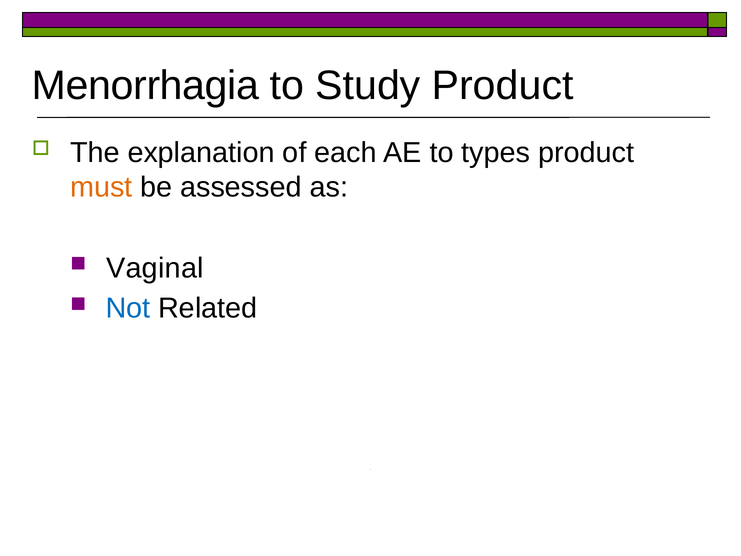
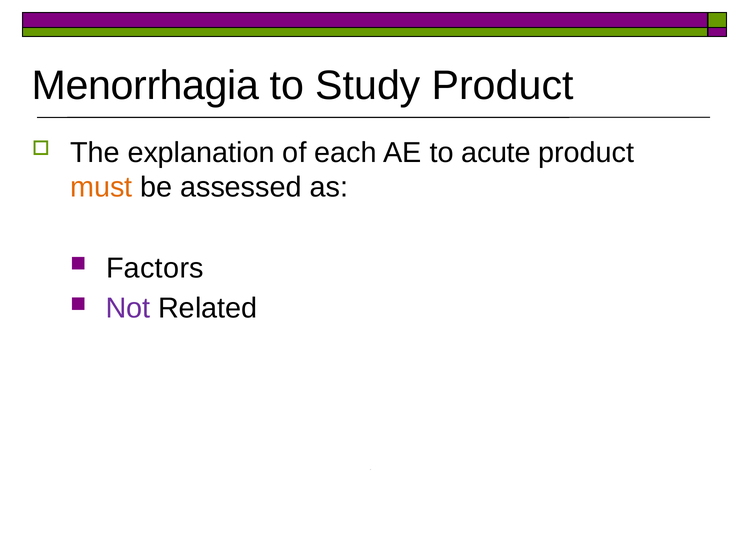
types: types -> acute (496, 153)
Vaginal: Vaginal -> Factors (155, 268)
Not colour: blue -> purple (128, 308)
